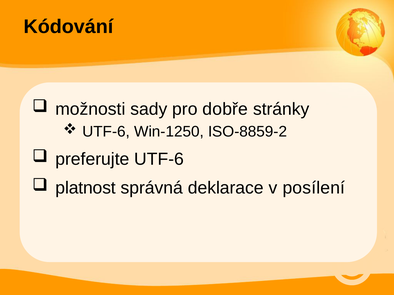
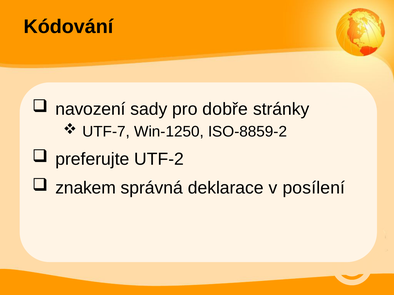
možnosti: možnosti -> navození (90, 109)
UTF-6: UTF-6 -> UTF-7 (106, 132)
preferujte UTF-6: UTF-6 -> UTF-2 (159, 159)
platnost: platnost -> znakem (86, 188)
